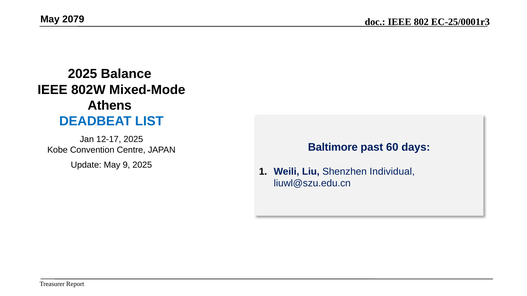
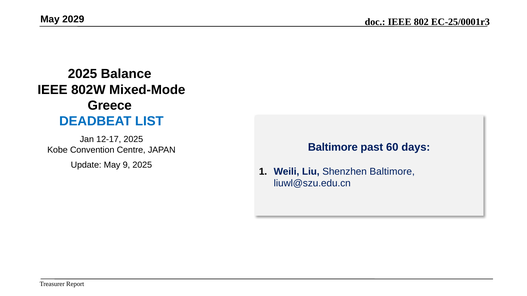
2079: 2079 -> 2029 (73, 19)
Athens: Athens -> Greece (110, 106)
Shenzhen Individual: Individual -> Baltimore (392, 172)
